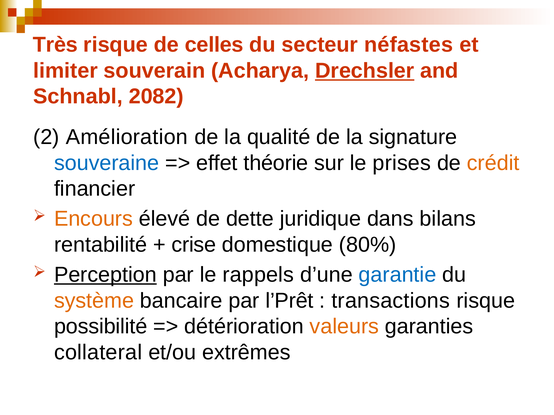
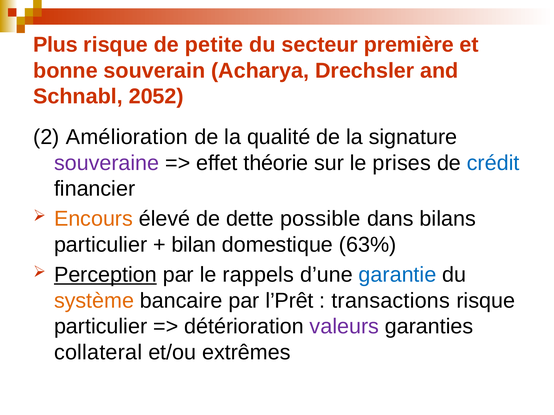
Très: Très -> Plus (55, 45)
celles: celles -> petite (214, 45)
néfastes: néfastes -> première (409, 45)
limiter: limiter -> bonne (65, 71)
Drechsler underline: present -> none (365, 71)
2082: 2082 -> 2052 (156, 97)
souveraine colour: blue -> purple (107, 163)
crédit colour: orange -> blue (493, 163)
juridique: juridique -> possible (320, 219)
rentabilité: rentabilité -> particulier (101, 245)
crise: crise -> bilan (194, 245)
80%: 80% -> 63% (368, 245)
possibilité: possibilité -> particulier (101, 327)
valeurs colour: orange -> purple (344, 327)
